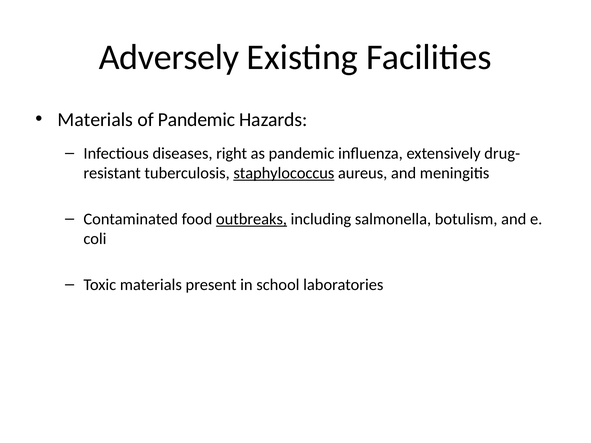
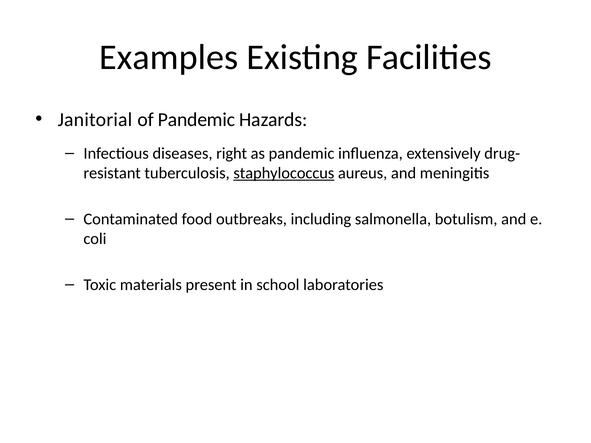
Adversely: Adversely -> Examples (169, 57)
Materials: Materials -> Janitorial (95, 120)
outbreaks underline: present -> none (252, 219)
